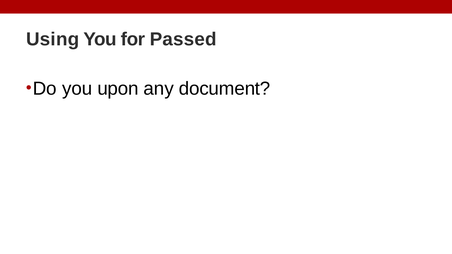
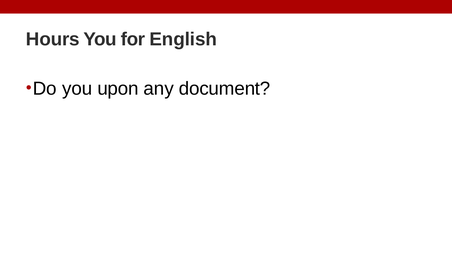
Using: Using -> Hours (53, 39)
Passed: Passed -> English (183, 39)
